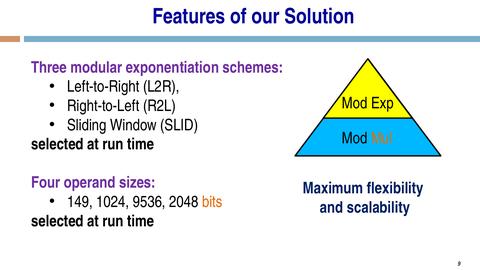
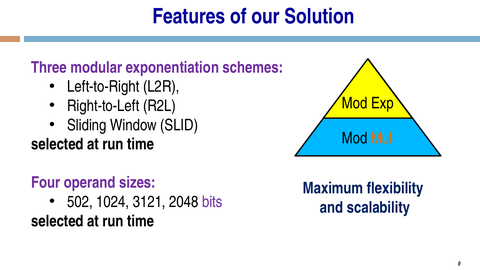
149: 149 -> 502 (80, 202)
9536: 9536 -> 3121 (149, 202)
bits colour: orange -> purple (212, 202)
